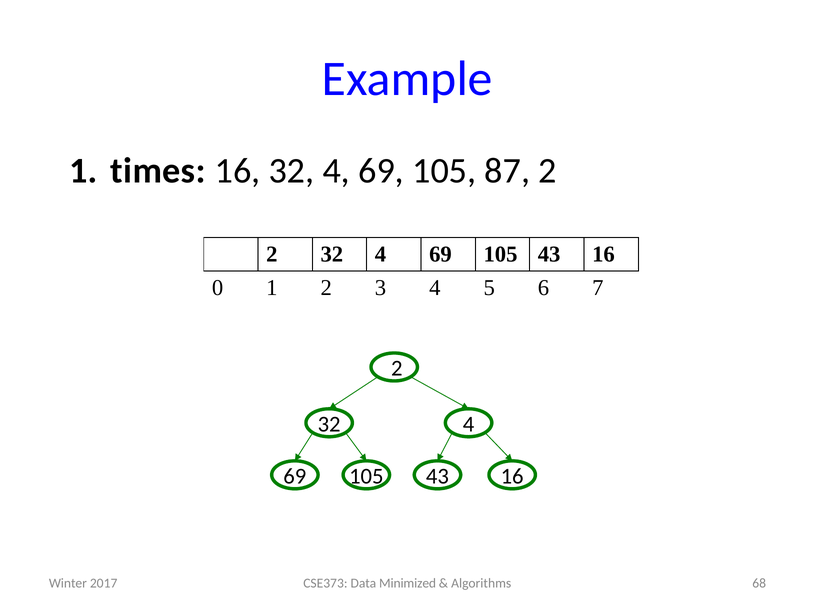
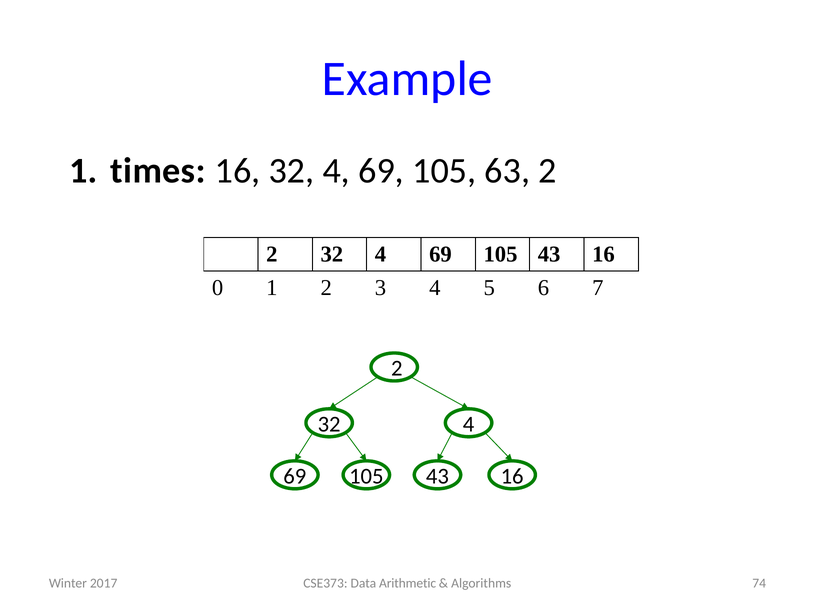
87: 87 -> 63 (507, 171)
Minimized: Minimized -> Arithmetic (408, 584)
68: 68 -> 74 (759, 584)
